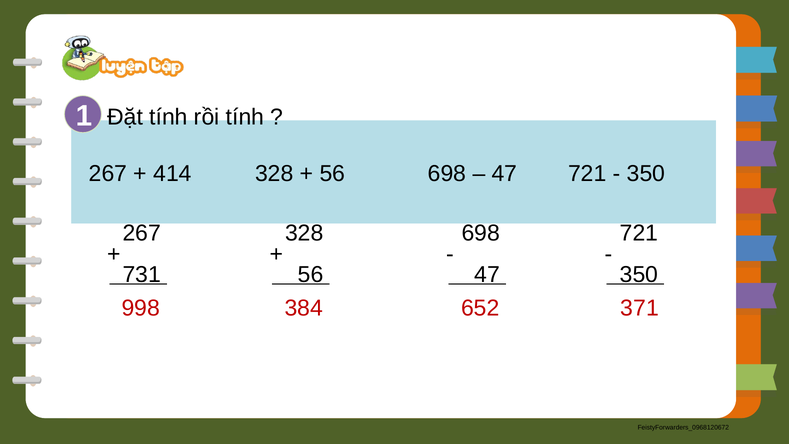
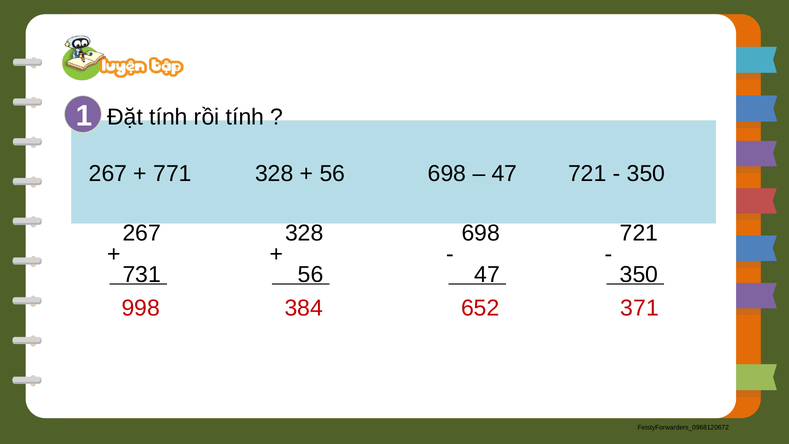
414: 414 -> 771 (172, 173)
